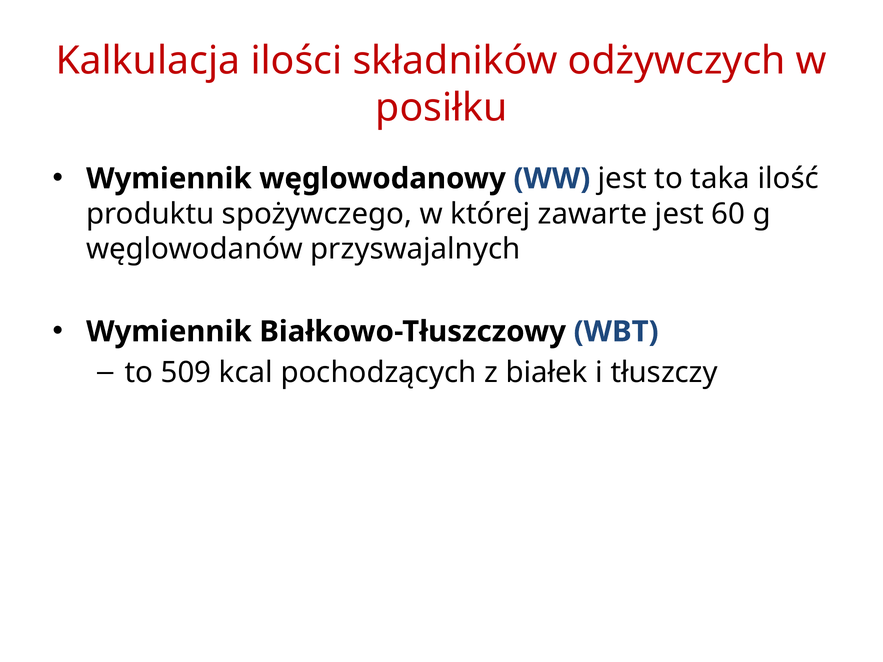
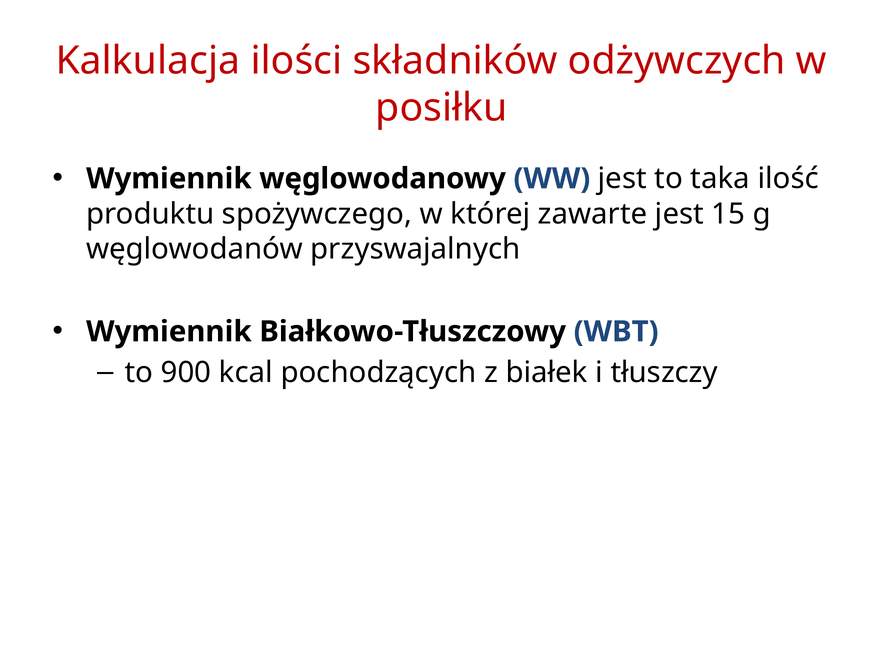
60: 60 -> 15 (728, 214)
509: 509 -> 900 (186, 373)
